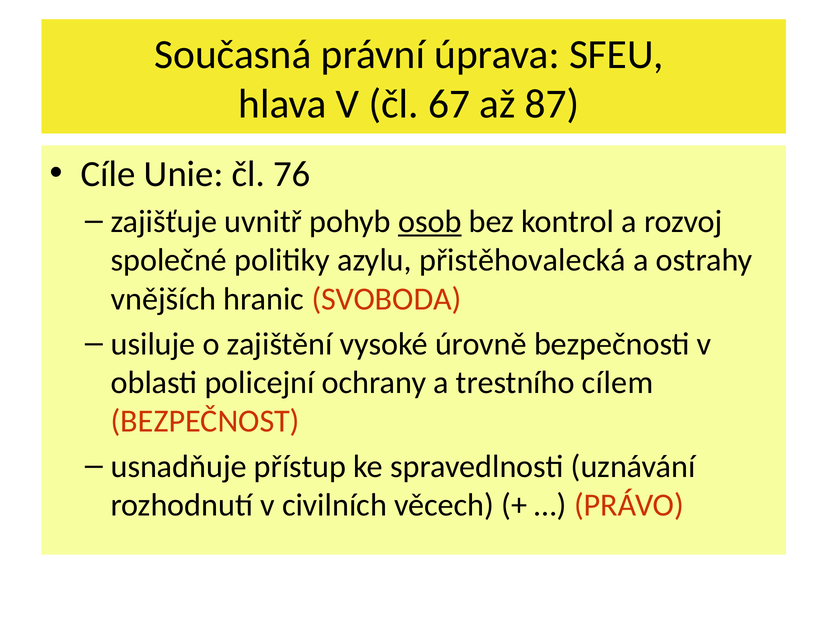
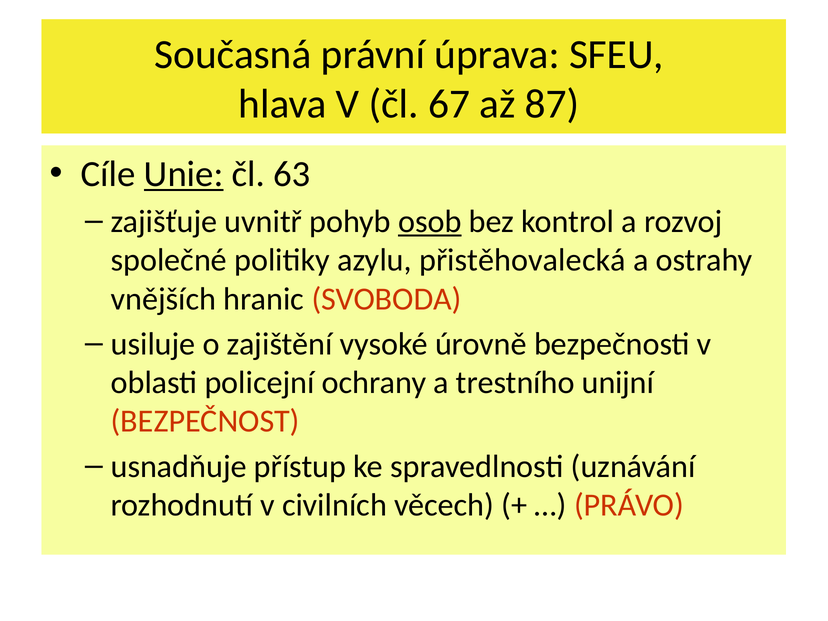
Unie underline: none -> present (184, 174)
76: 76 -> 63 (292, 174)
cílem: cílem -> unijní (618, 383)
